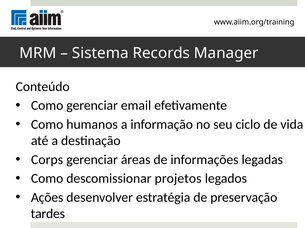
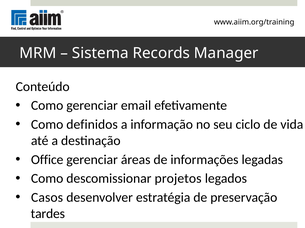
humanos: humanos -> definidos (92, 125)
Corps: Corps -> Office (47, 160)
Ações: Ações -> Casos (47, 198)
